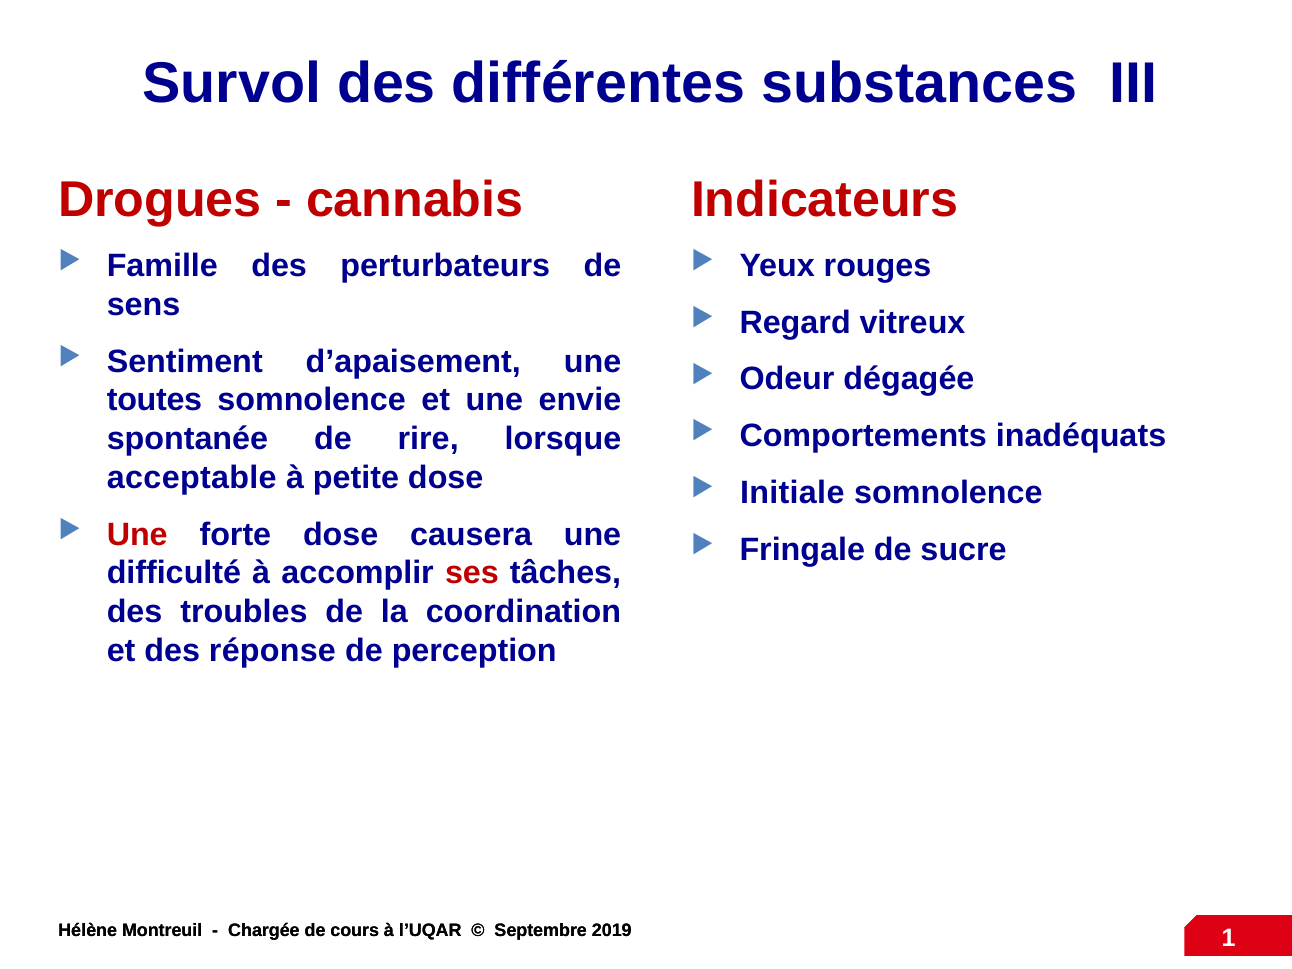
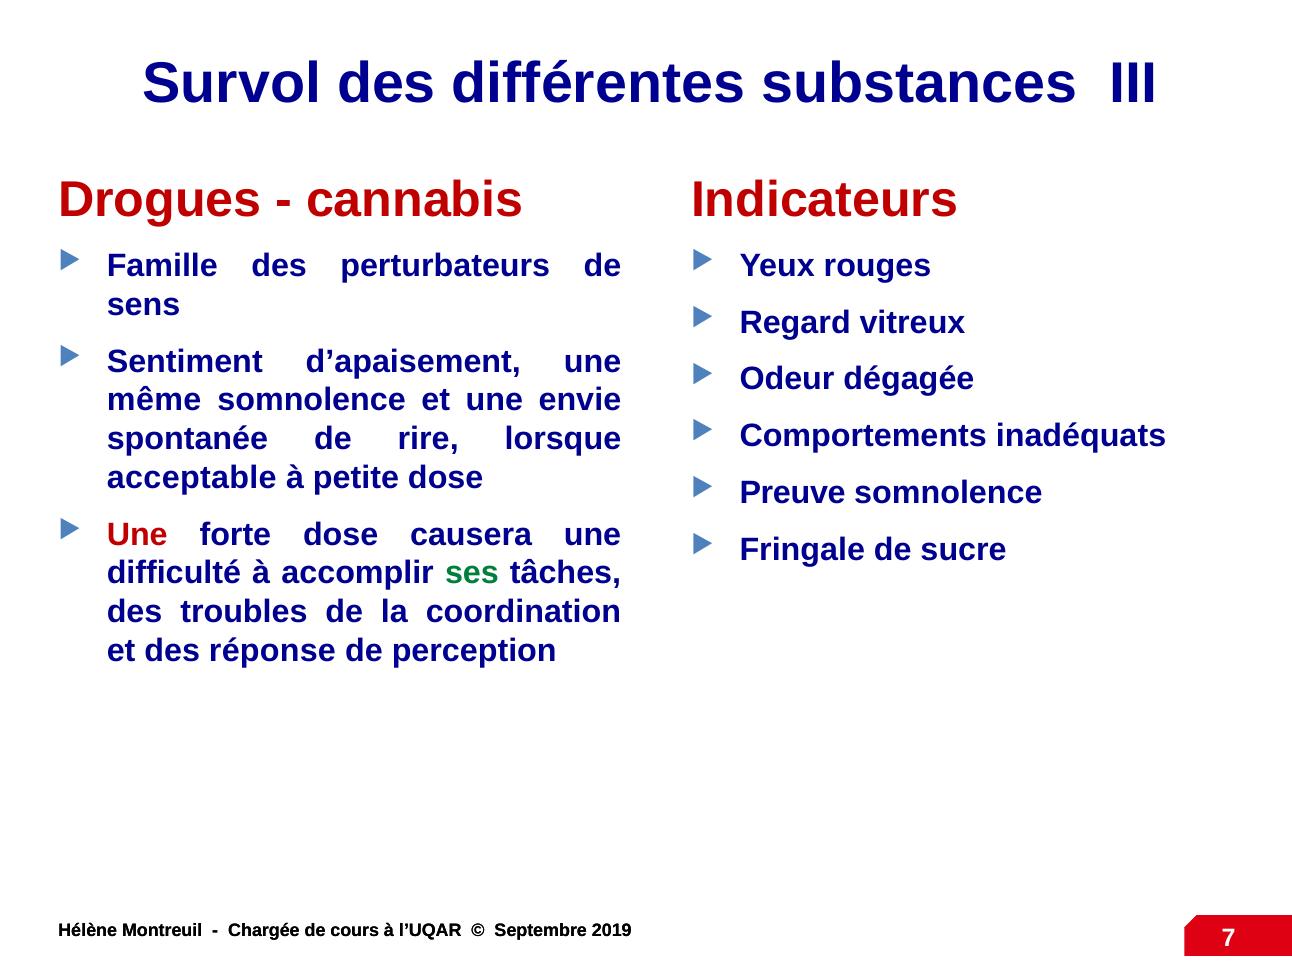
toutes: toutes -> même (154, 400)
Initiale: Initiale -> Preuve (793, 493)
ses colour: red -> green (472, 573)
1: 1 -> 7 (1229, 938)
